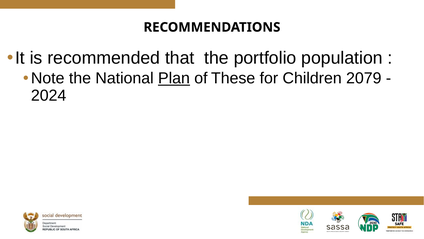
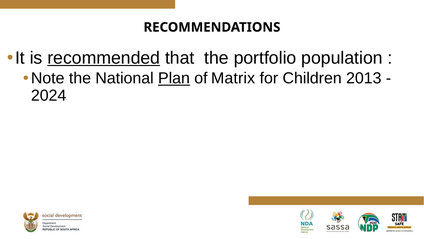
recommended underline: none -> present (104, 58)
These: These -> Matrix (233, 78)
2079: 2079 -> 2013 (364, 78)
